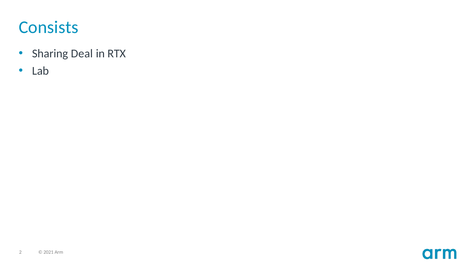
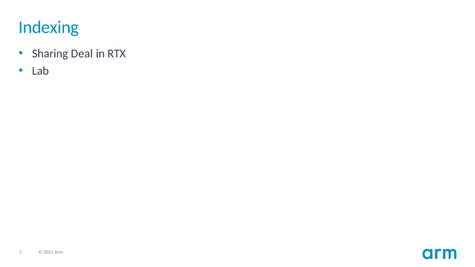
Consists: Consists -> Indexing (49, 27)
